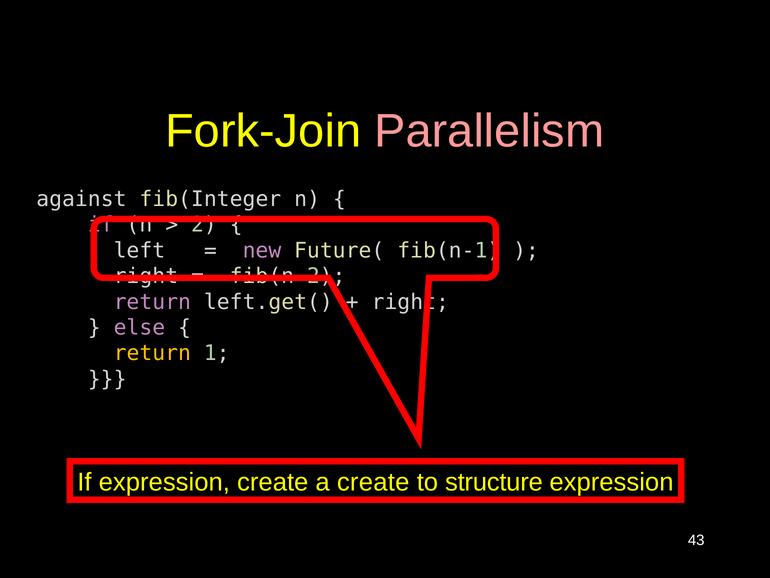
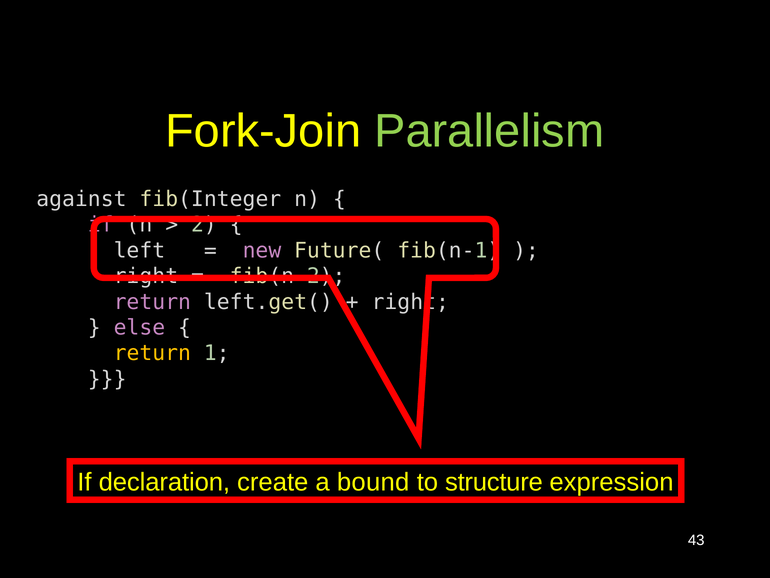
Parallelism colour: pink -> light green (489, 131)
If expression: expression -> declaration (164, 482)
a create: create -> bound (373, 482)
